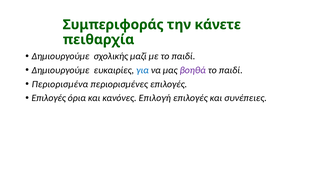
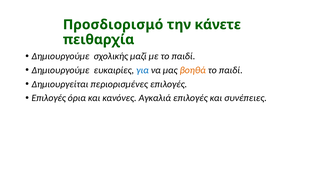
Συμπεριφοράς: Συμπεριφοράς -> Προσδιορισμό (113, 25)
βοηθά colour: purple -> orange (193, 70)
Περιορισμένα: Περιορισμένα -> Δημιουργείται (60, 84)
Επιλογή: Επιλογή -> Αγκαλιά (155, 98)
